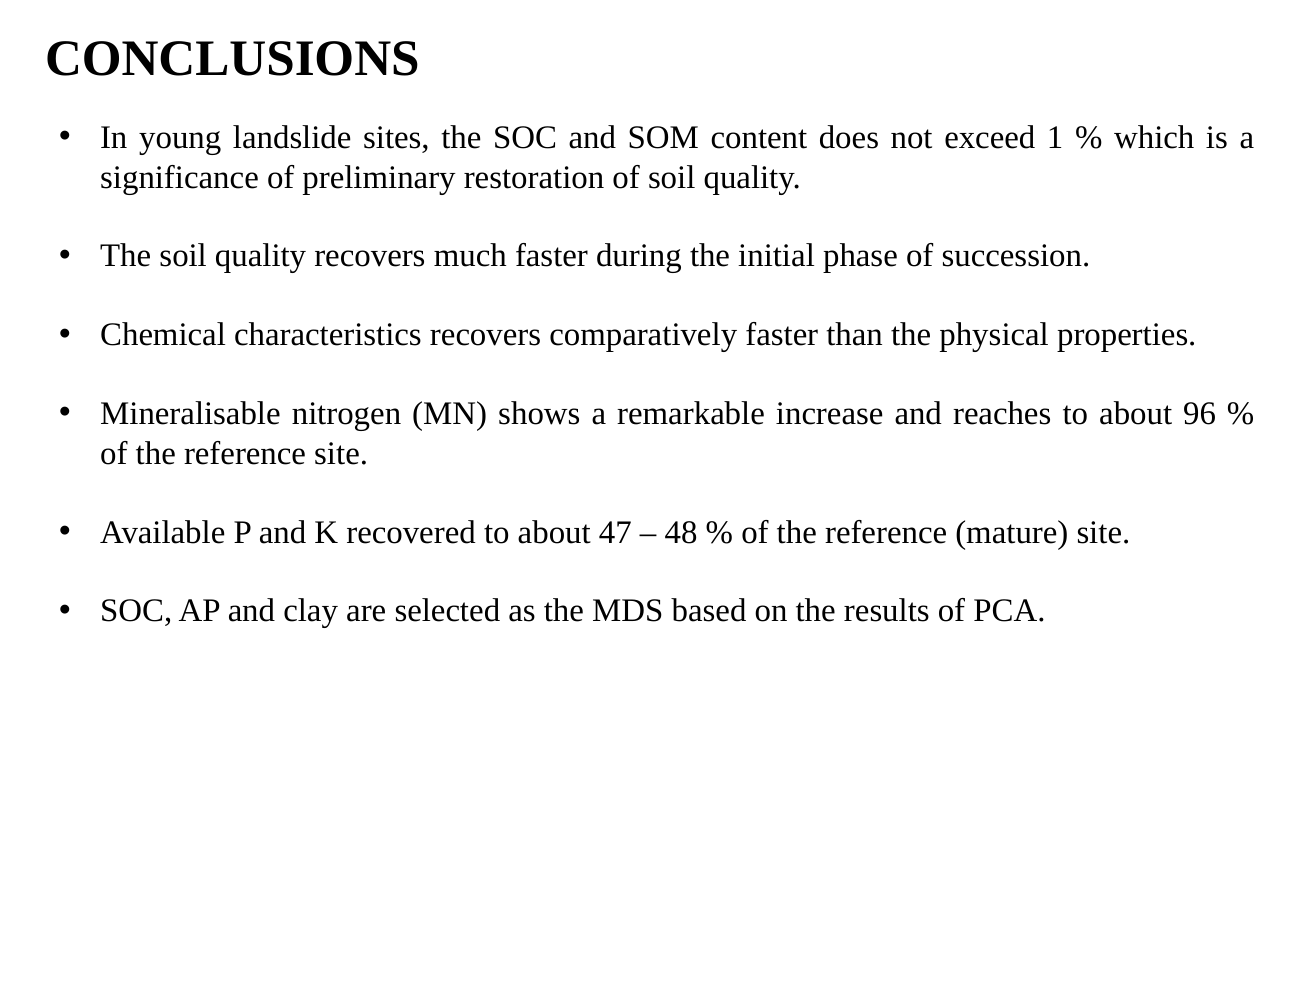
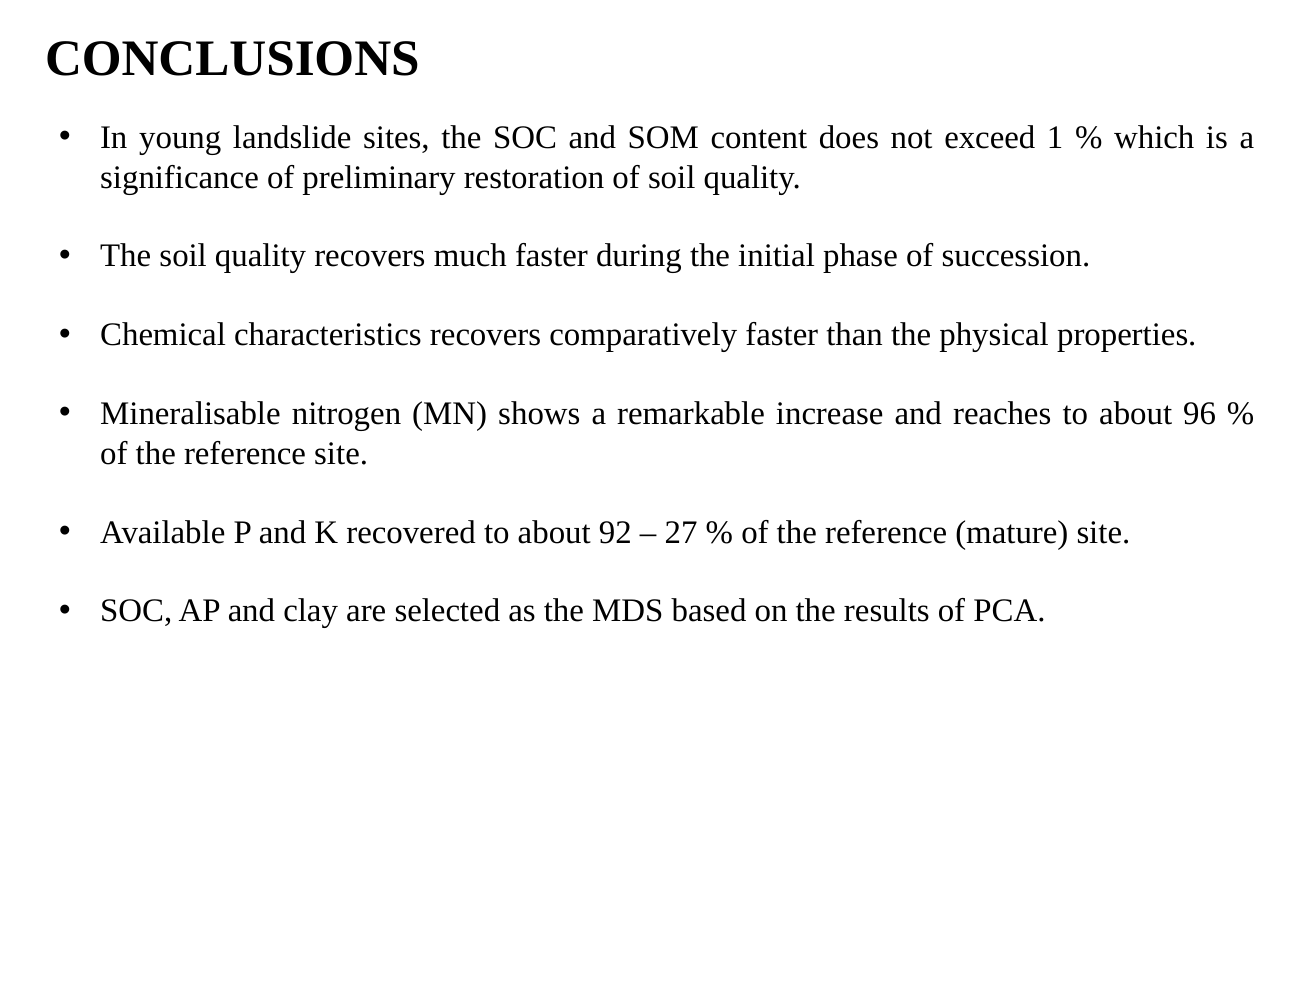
47: 47 -> 92 (615, 532)
48: 48 -> 27 (681, 532)
